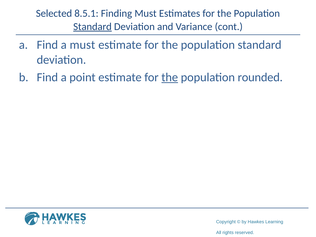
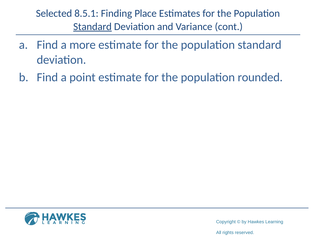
Finding Must: Must -> Place (146, 13)
a must: must -> more (83, 45)
the underline: present -> none (170, 77)
